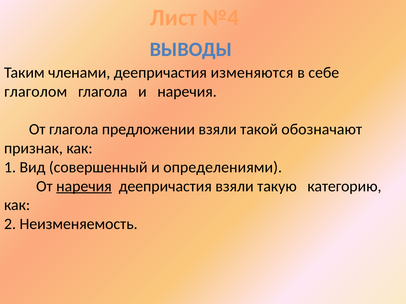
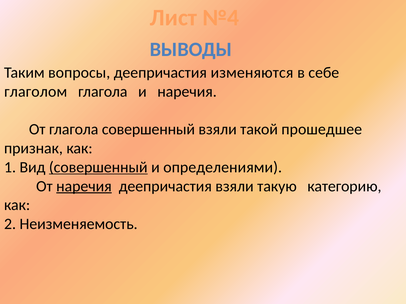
членами: членами -> вопросы (79, 73)
глагола предложении: предложении -> совершенный (148, 130)
обозначают: обозначают -> прошедшее (322, 130)
совершенный underline: none -> present (98, 167)
